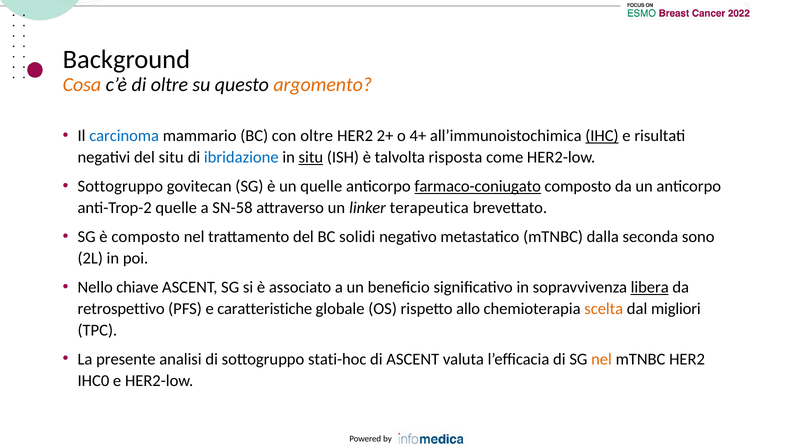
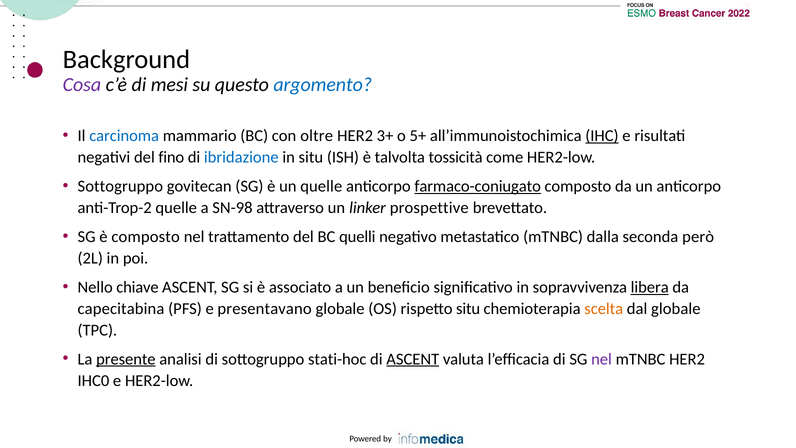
Cosa colour: orange -> purple (82, 85)
di oltre: oltre -> mesi (169, 85)
argomento colour: orange -> blue (323, 85)
2+: 2+ -> 3+ (385, 136)
4+: 4+ -> 5+ (418, 136)
del situ: situ -> fino (171, 157)
situ underline: present -> none (311, 157)
risposta: risposta -> tossicità (456, 157)
SN-58: SN-58 -> SN-98 (232, 208)
terapeutica: terapeutica -> prospettive (429, 208)
solidi: solidi -> quelli (357, 237)
sono: sono -> però (698, 237)
retrospettivo: retrospettivo -> capecitabina (121, 308)
caratteristiche: caratteristiche -> presentavano (265, 308)
rispetto allo: allo -> situ (468, 308)
dal migliori: migliori -> globale (676, 308)
presente underline: none -> present (126, 359)
ASCENT underline: none -> present (413, 359)
nel colour: orange -> purple (602, 359)
